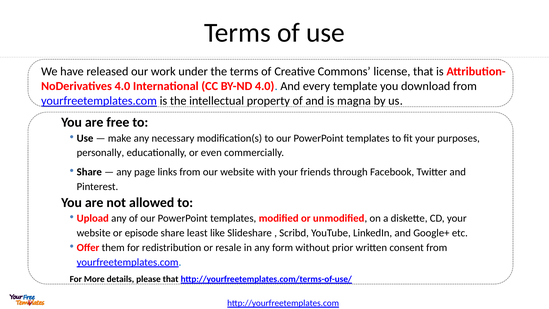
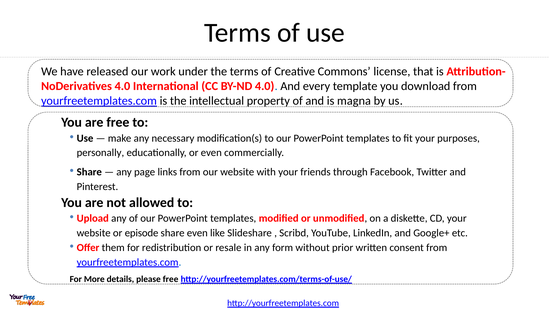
share least: least -> even (197, 233)
please that: that -> free (171, 279)
